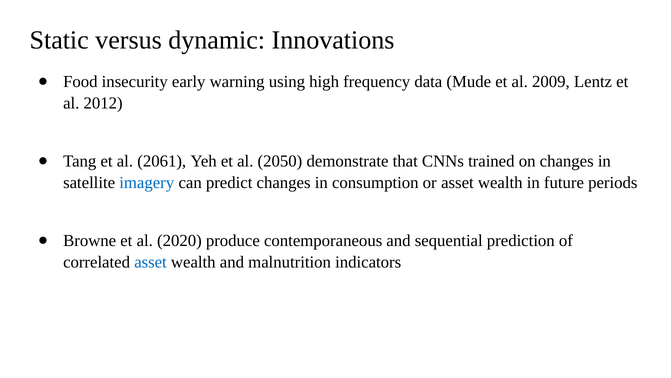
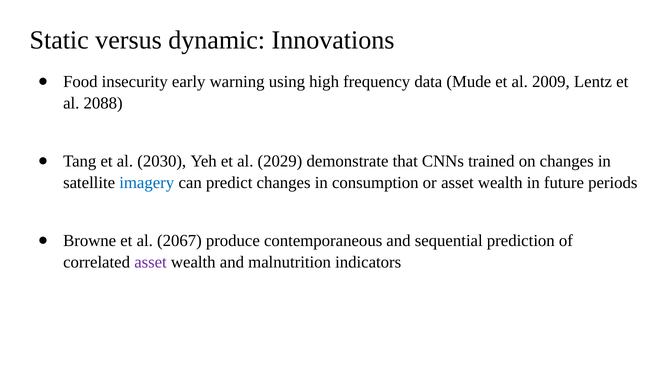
2012: 2012 -> 2088 (103, 103)
2061: 2061 -> 2030 (162, 161)
2050: 2050 -> 2029 (280, 161)
2020: 2020 -> 2067 (179, 241)
asset colour: blue -> purple (151, 262)
